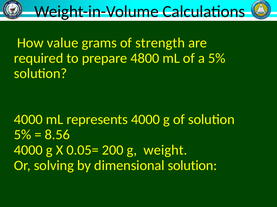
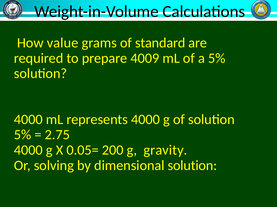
strength: strength -> standard (160, 43)
4800: 4800 -> 4009 (145, 58)
8.56: 8.56 -> 2.75 (57, 135)
weight: weight -> gravity (165, 151)
